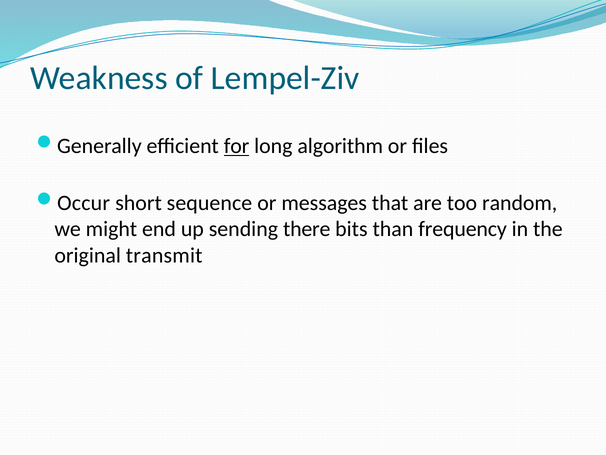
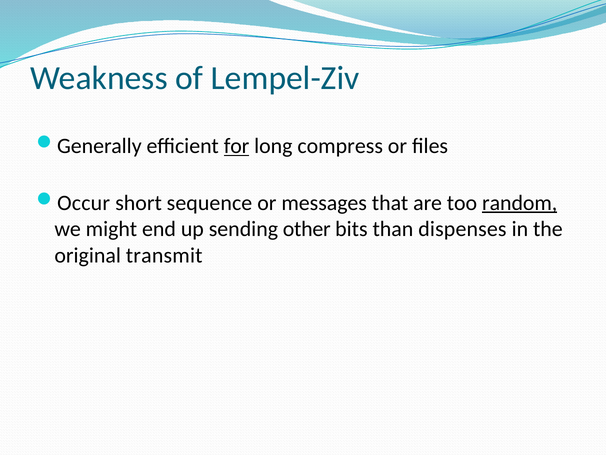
algorithm: algorithm -> compress (340, 146)
random underline: none -> present (520, 203)
there: there -> other (307, 229)
frequency: frequency -> dispenses (462, 229)
